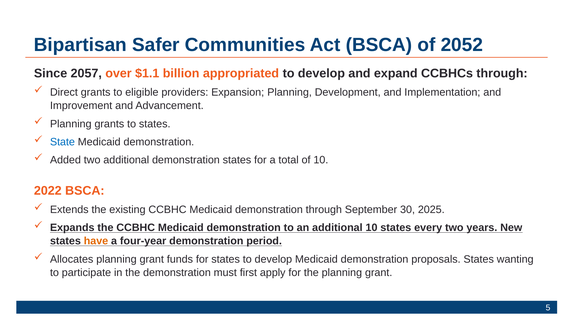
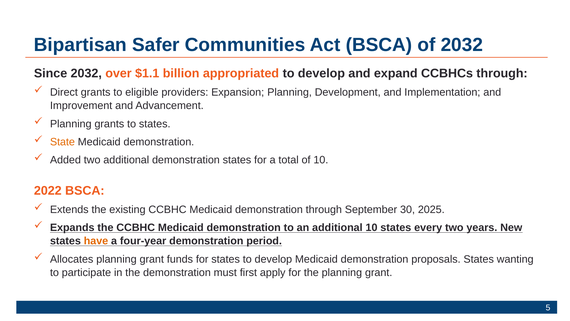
of 2052: 2052 -> 2032 (462, 45)
Since 2057: 2057 -> 2032 (86, 73)
State colour: blue -> orange (62, 142)
